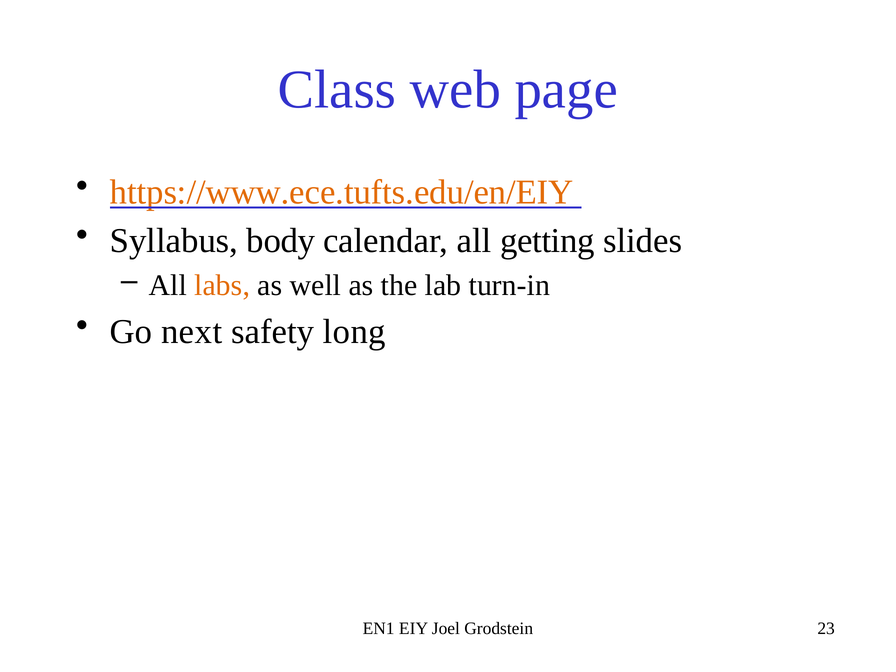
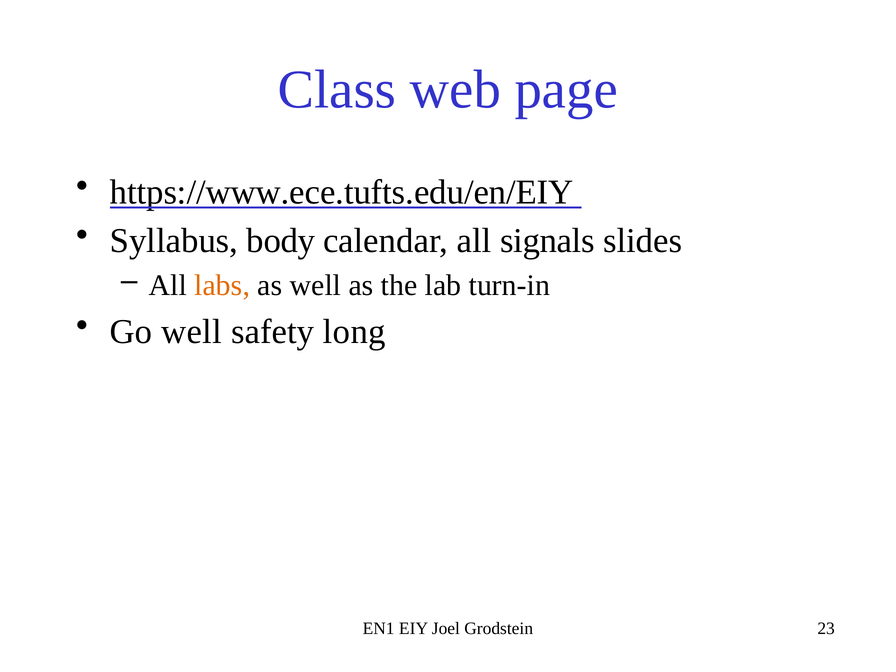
https://www.ece.tufts.edu/en/EIY colour: orange -> black (342, 192)
getting: getting -> signals (547, 241)
Go next: next -> well (192, 332)
